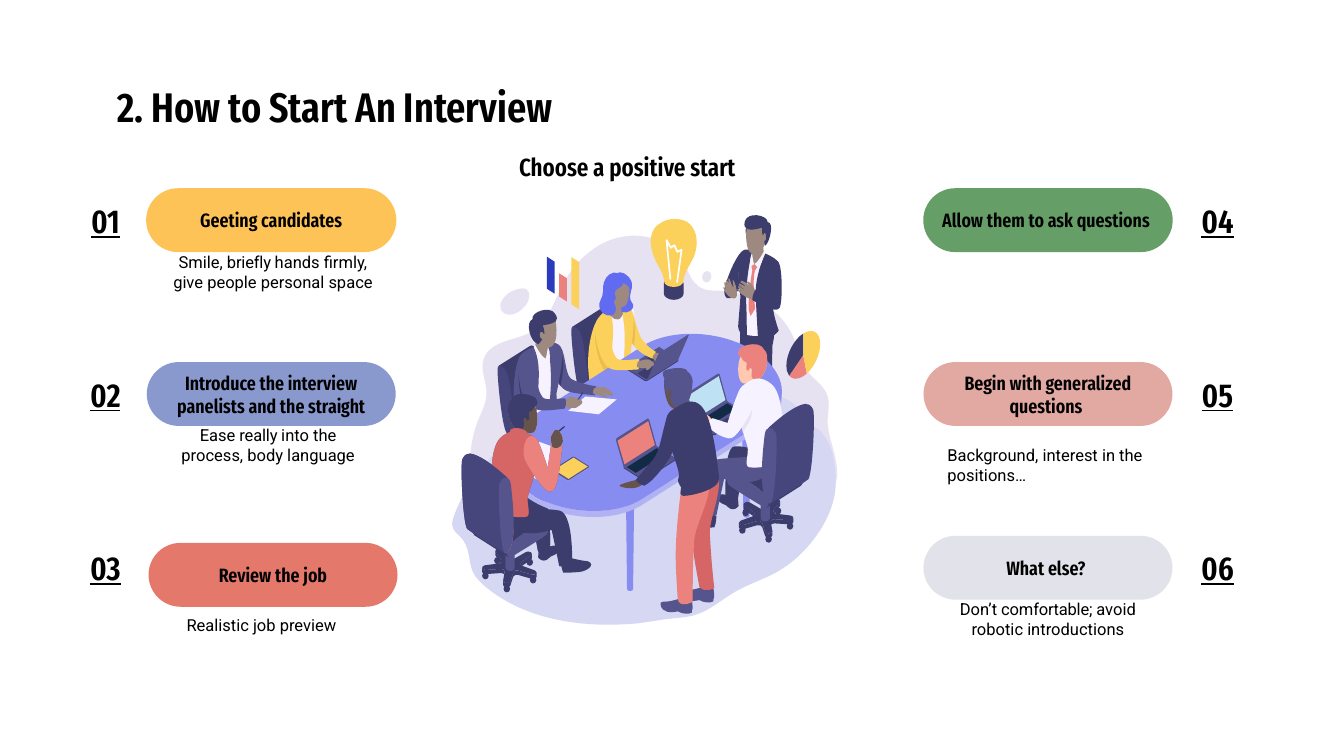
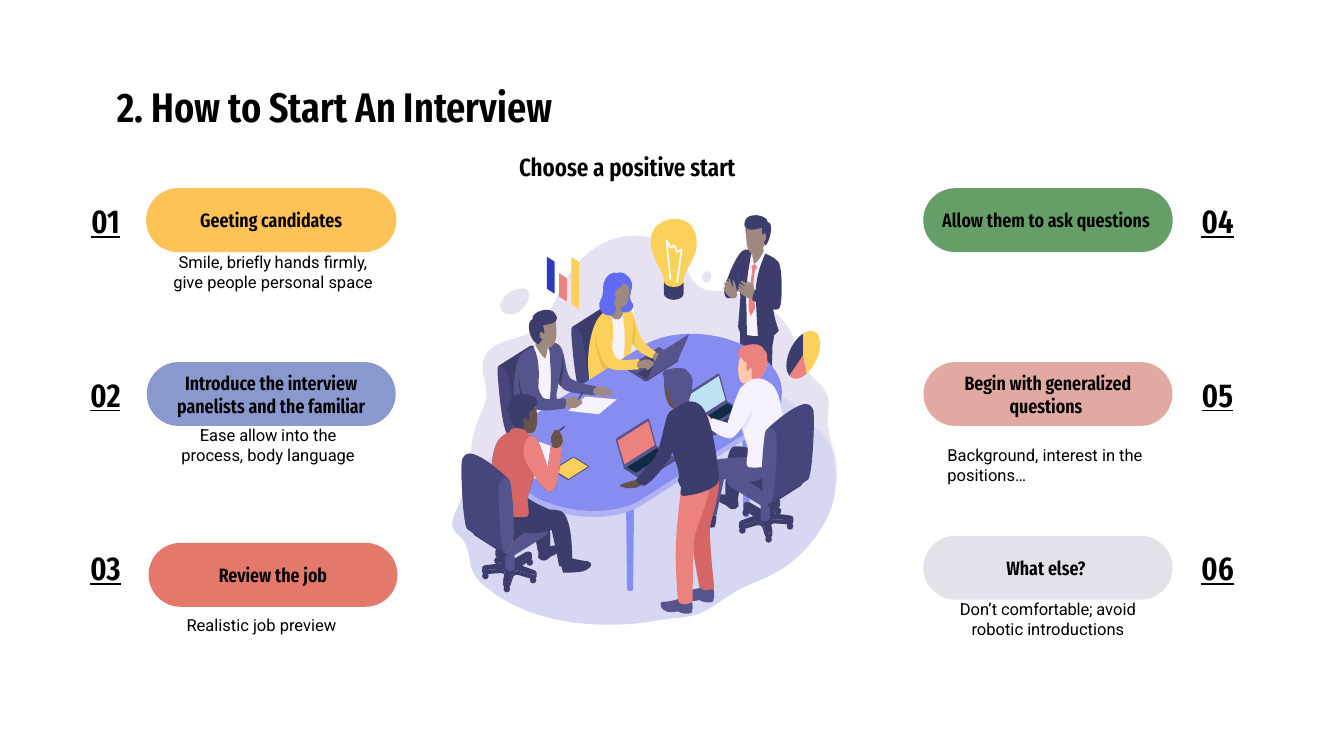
straight: straight -> familiar (337, 407)
Ease really: really -> allow (258, 436)
